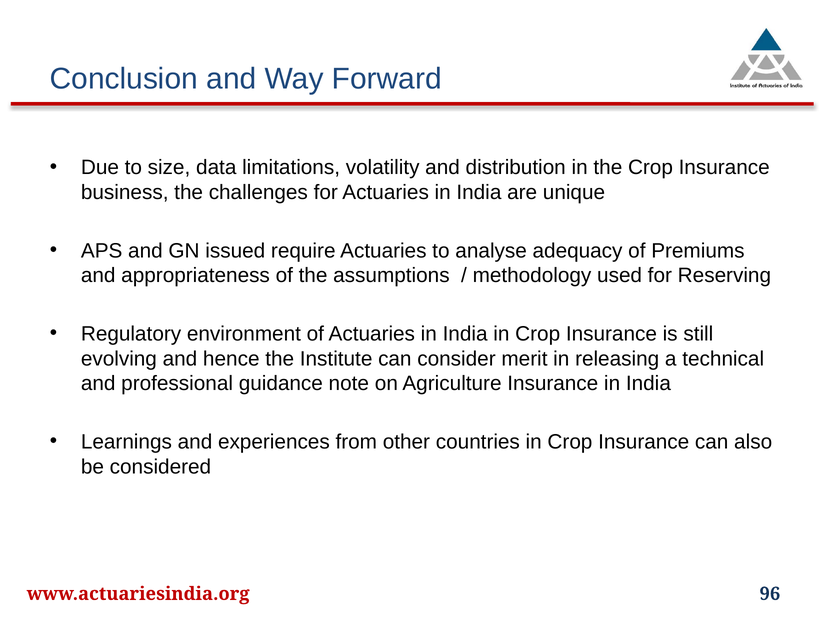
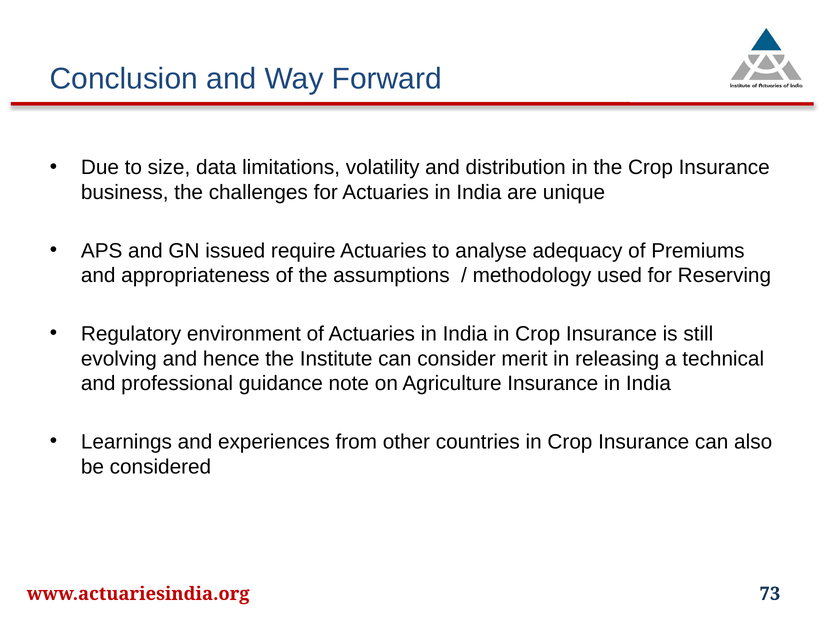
96: 96 -> 73 (770, 593)
